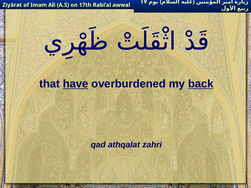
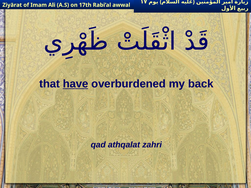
back underline: present -> none (201, 84)
